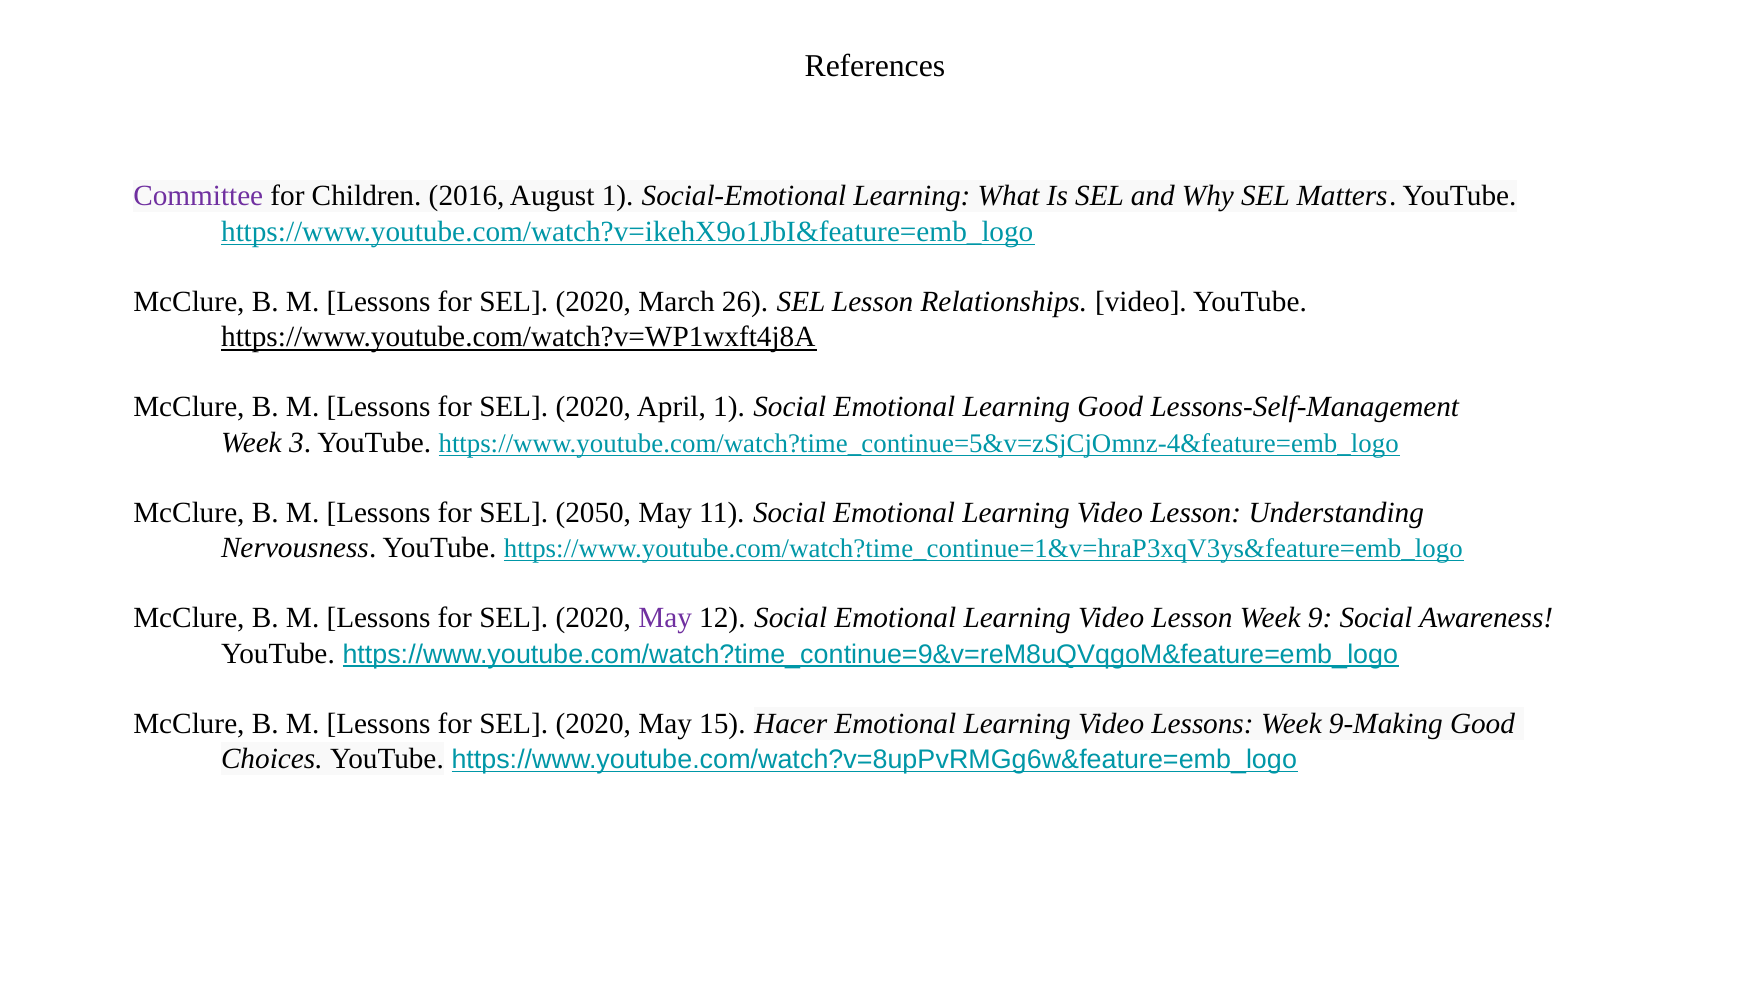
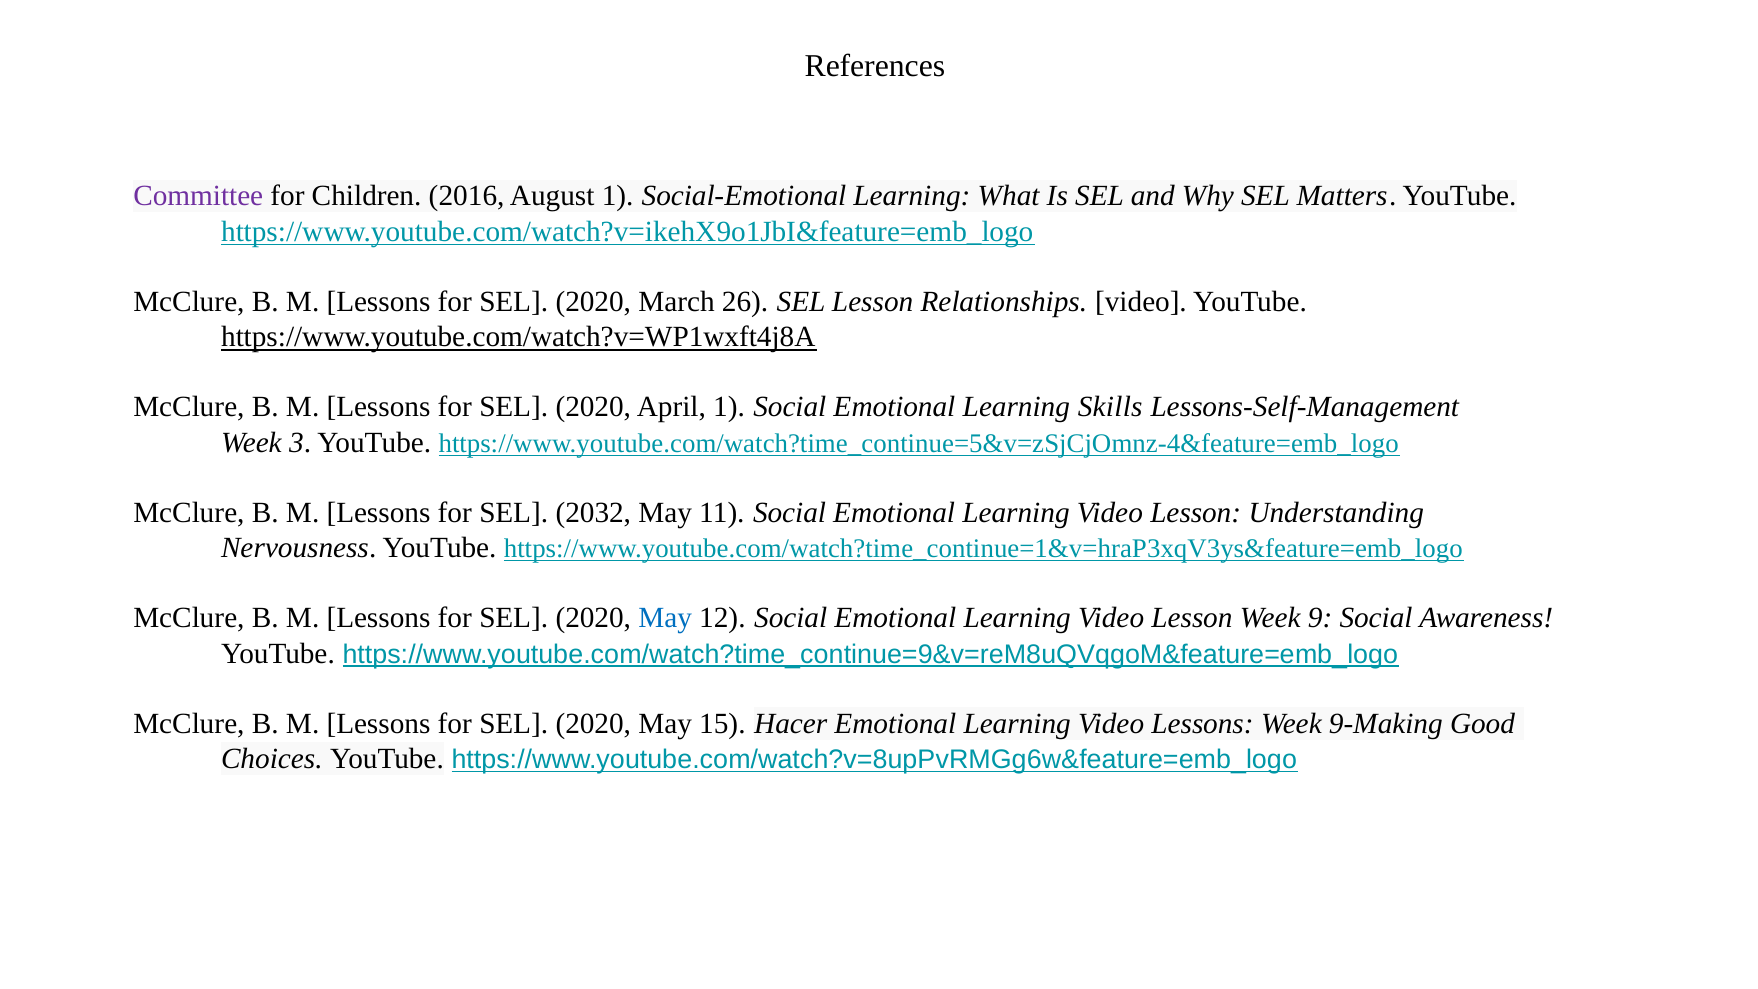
Learning Good: Good -> Skills (1110, 407)
2050: 2050 -> 2032 (593, 513)
May colour: purple -> blue (665, 618)
